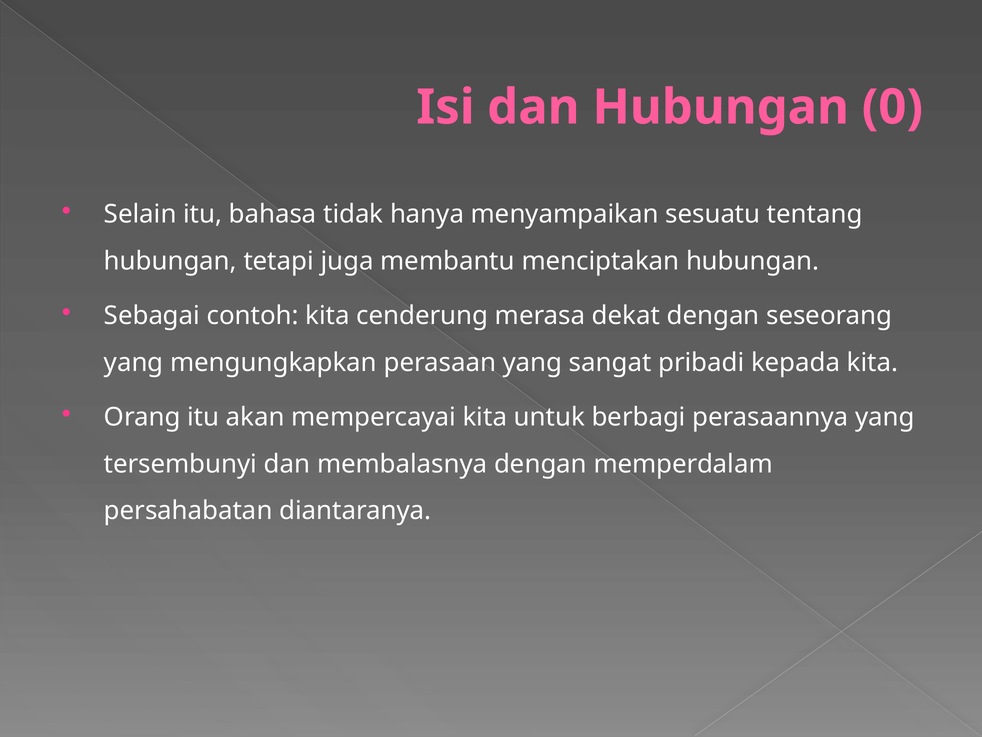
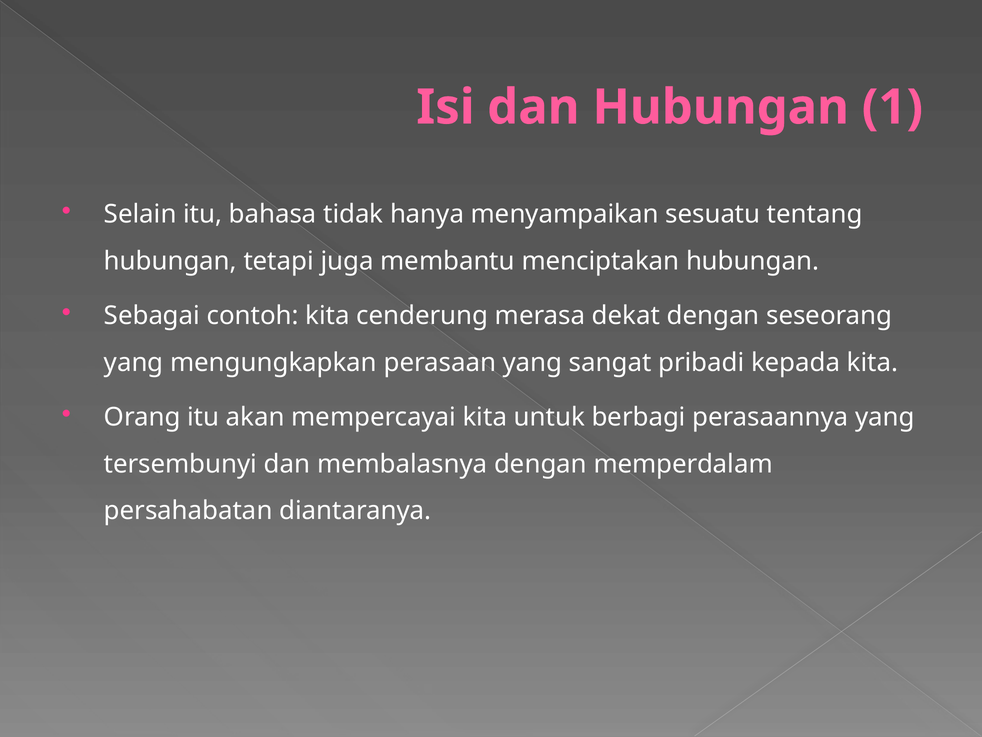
0: 0 -> 1 (892, 107)
